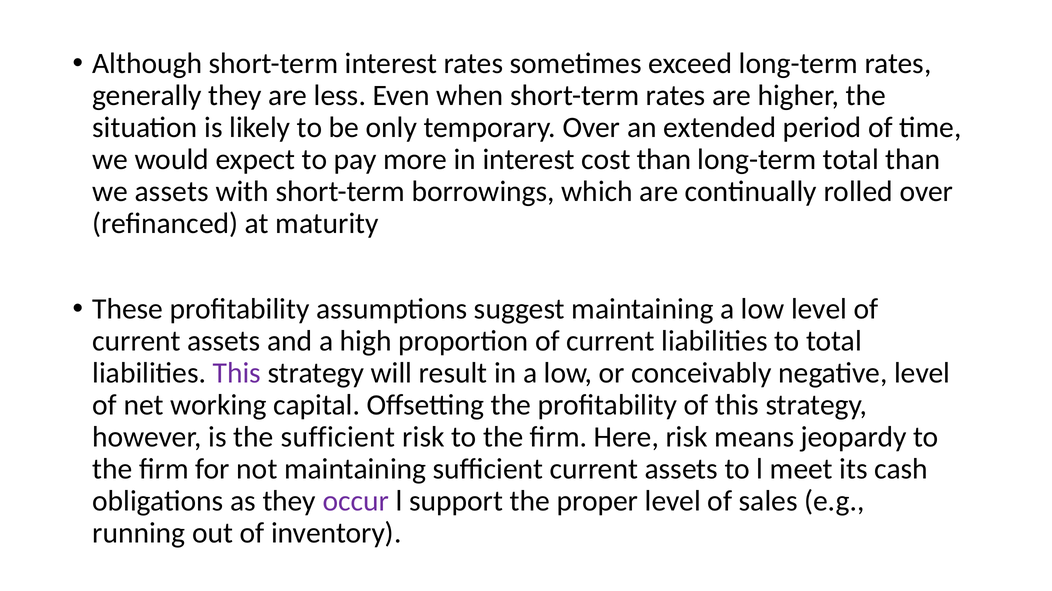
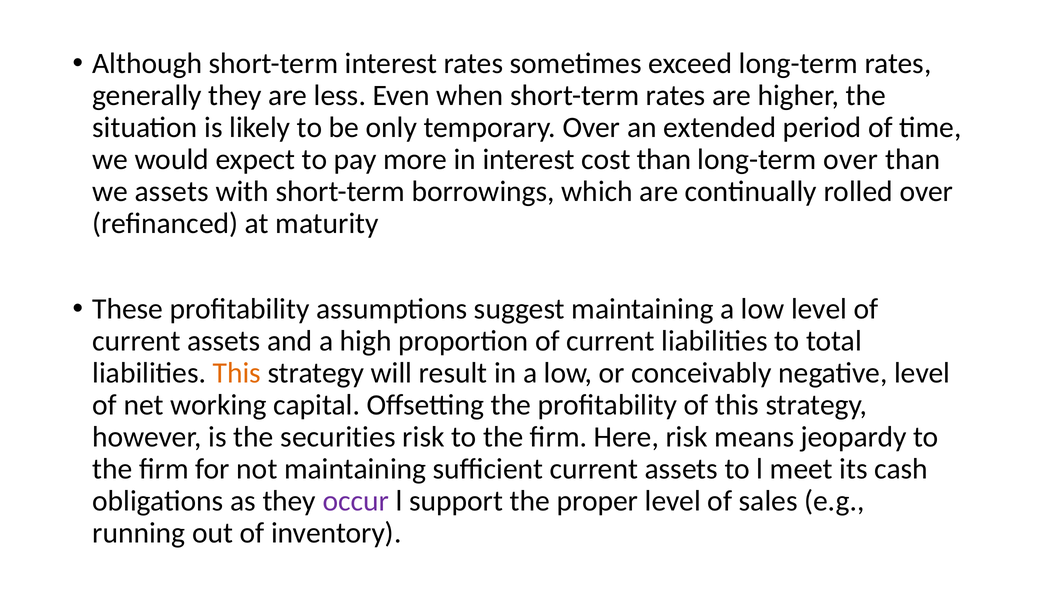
long-term total: total -> over (851, 160)
This colour: purple -> orange (237, 373)
the sufficient: sufficient -> securities (338, 437)
